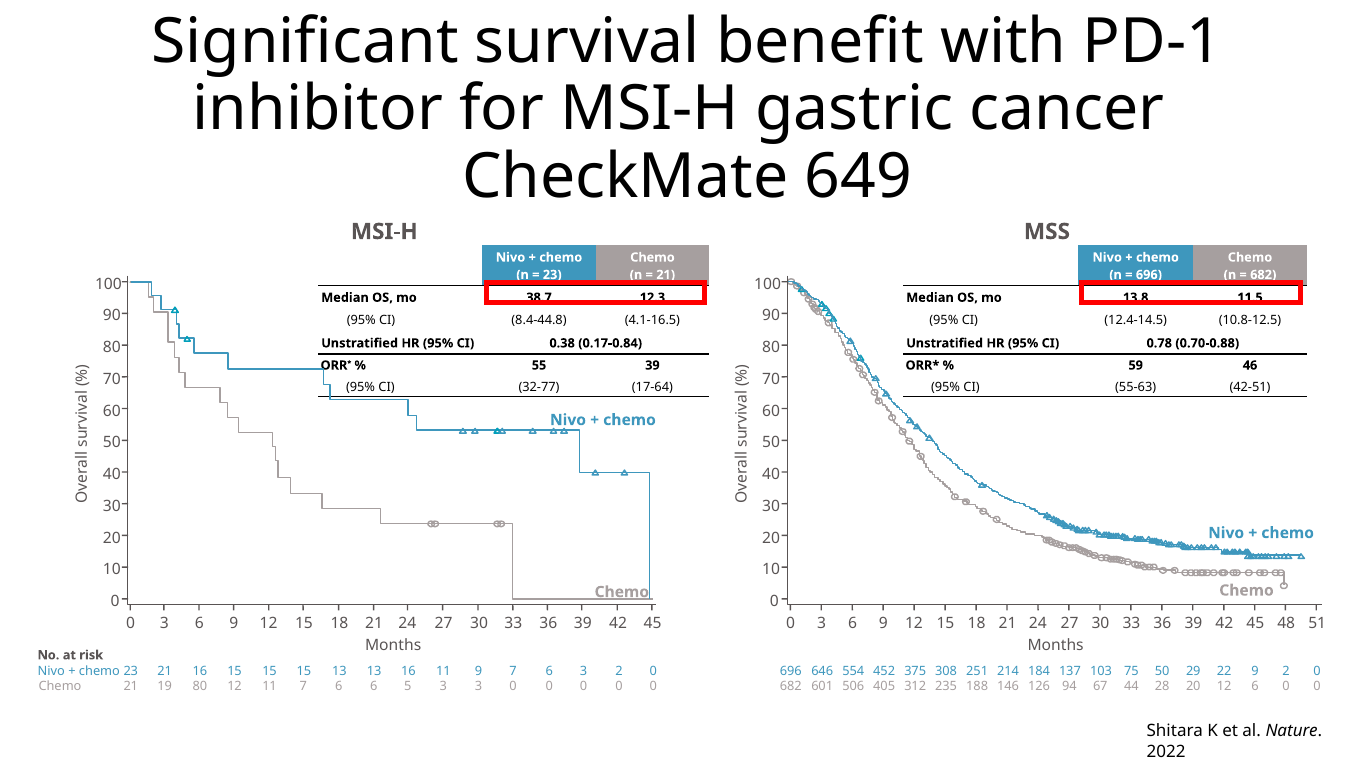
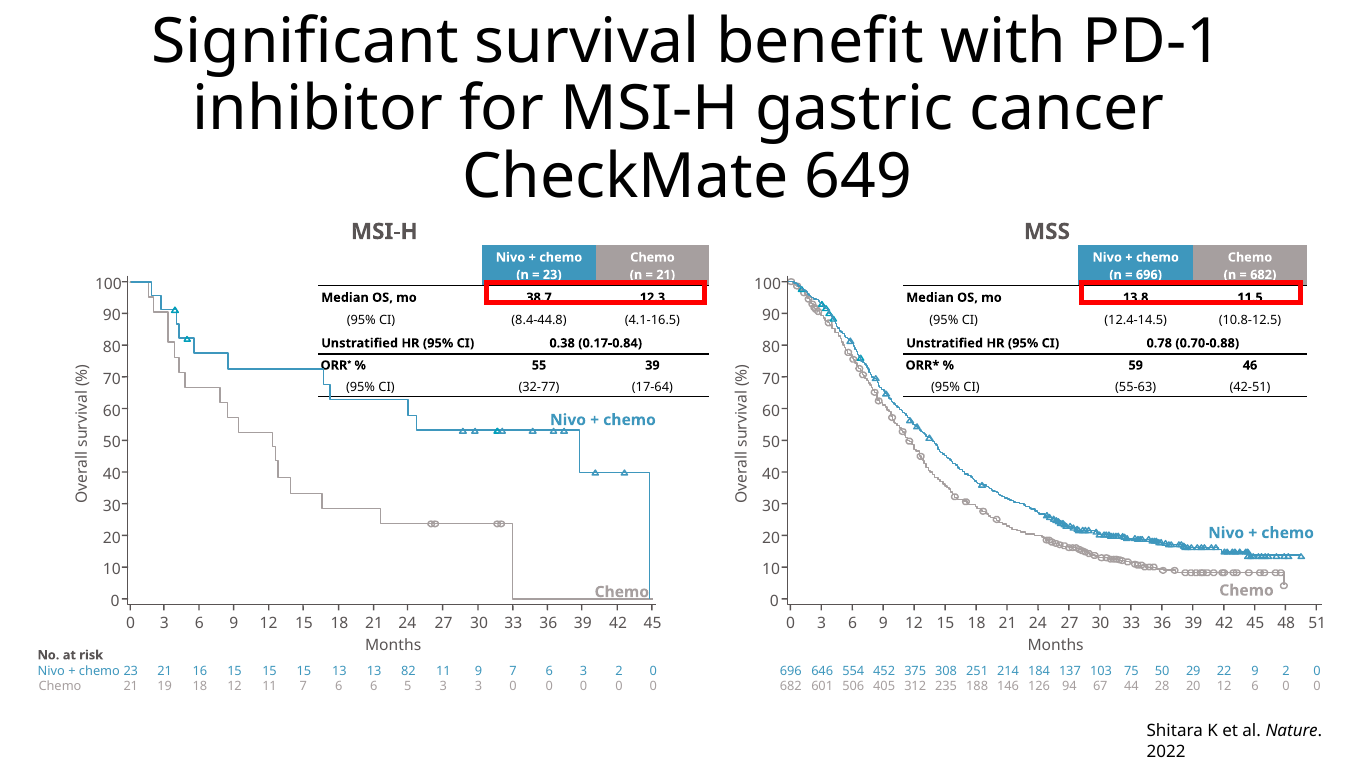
13 16: 16 -> 82 (408, 672)
19 80: 80 -> 18 (200, 687)
